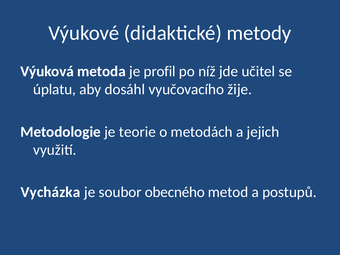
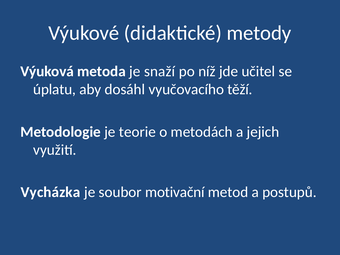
profil: profil -> snaží (160, 71)
žije: žije -> těží (240, 89)
obecného: obecného -> motivační (175, 192)
